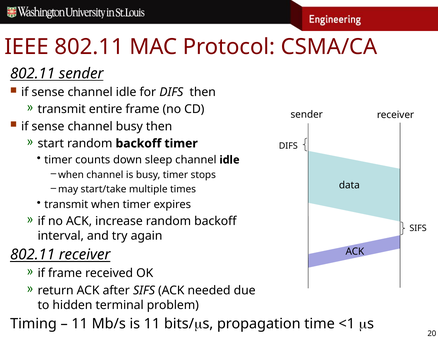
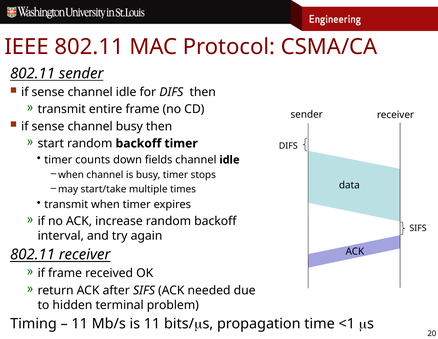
sleep: sleep -> fields (159, 160)
